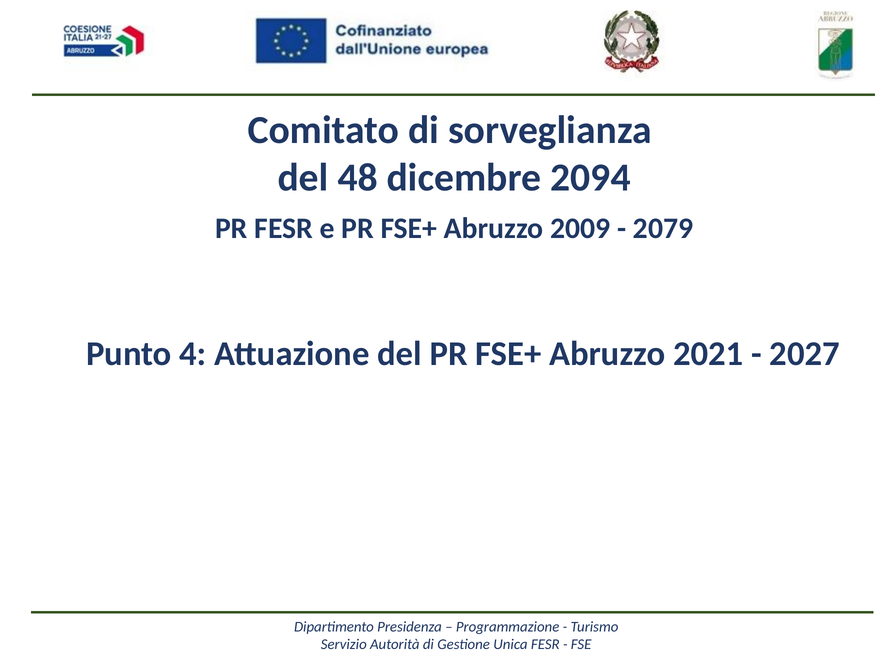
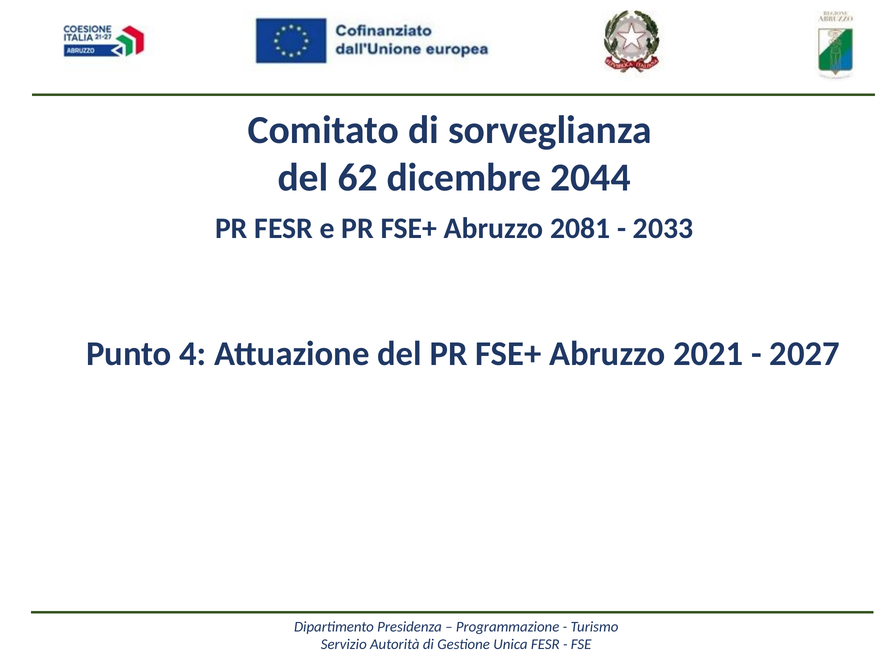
48: 48 -> 62 (358, 178)
2094: 2094 -> 2044 (590, 178)
2009: 2009 -> 2081 (580, 228)
2079: 2079 -> 2033 (663, 228)
